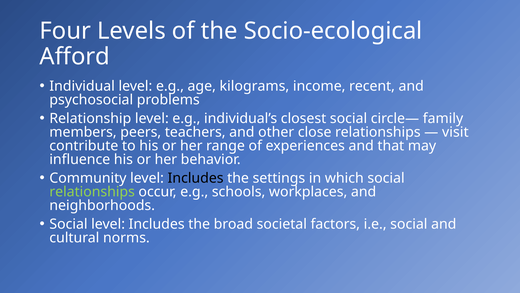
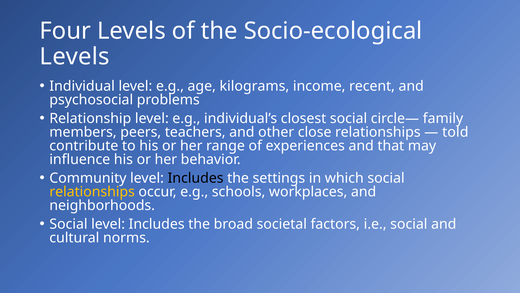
Afford: Afford -> Levels (75, 57)
visit: visit -> told (455, 132)
relationships colour: light green -> yellow (92, 192)
